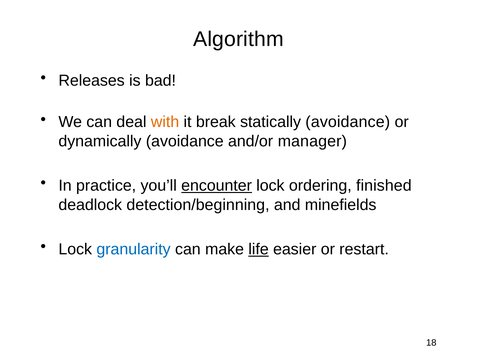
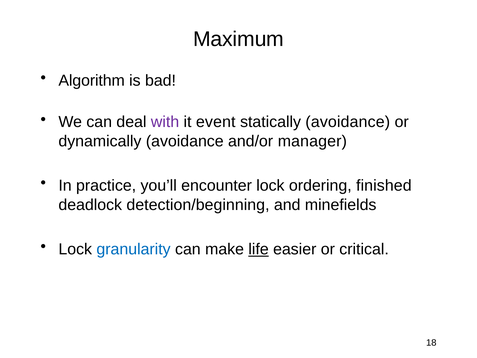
Algorithm: Algorithm -> Maximum (239, 39)
Releases: Releases -> Algorithm (92, 81)
with colour: orange -> purple (165, 122)
break: break -> event (216, 122)
encounter underline: present -> none (217, 186)
restart: restart -> critical (364, 249)
